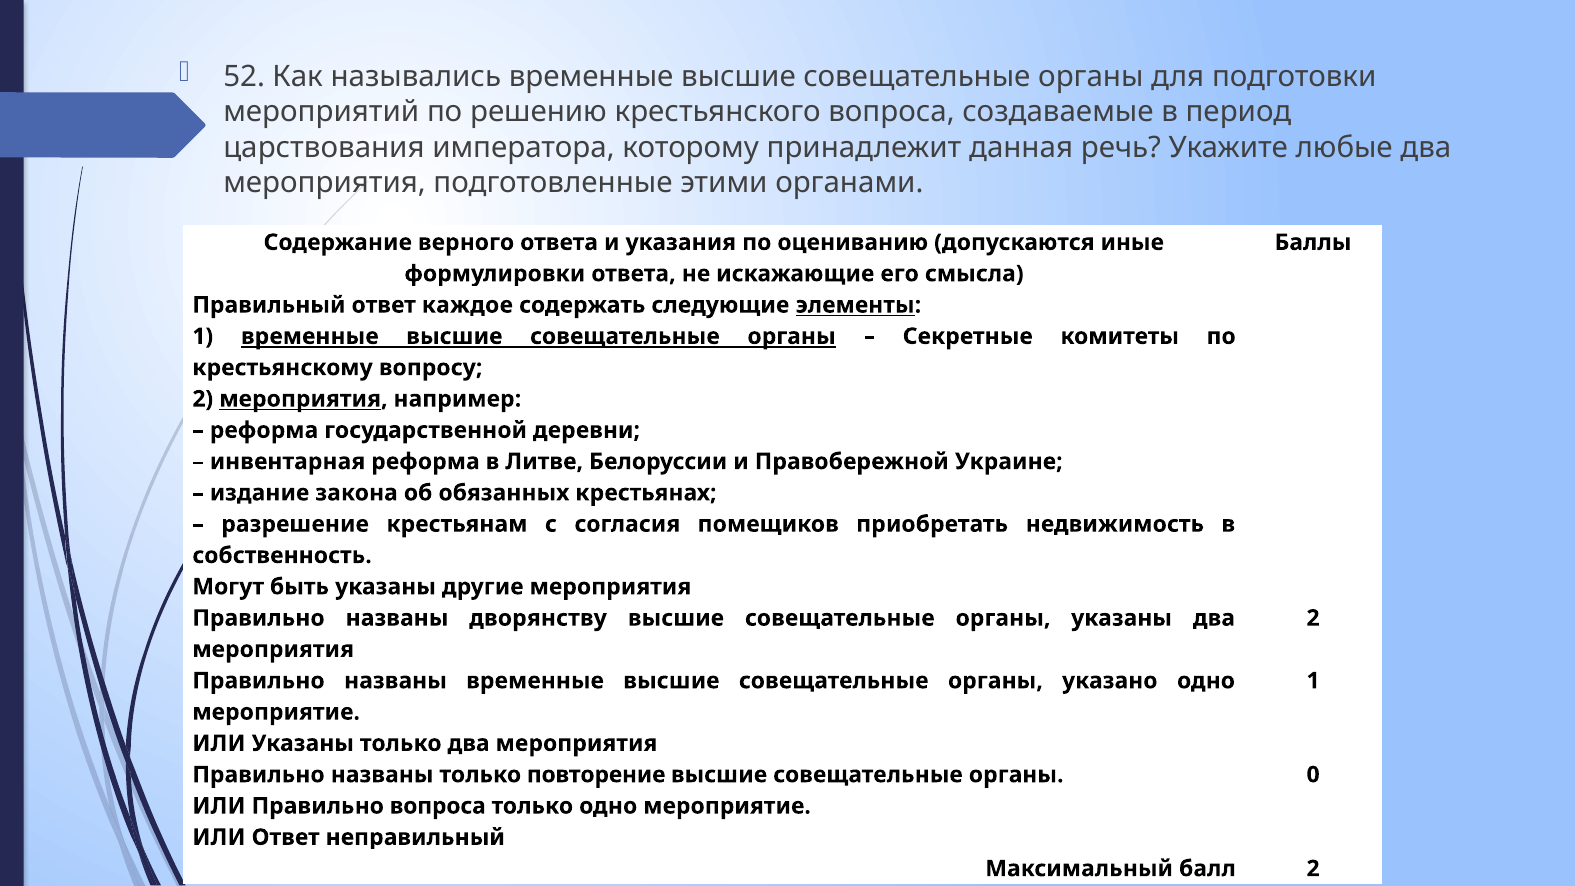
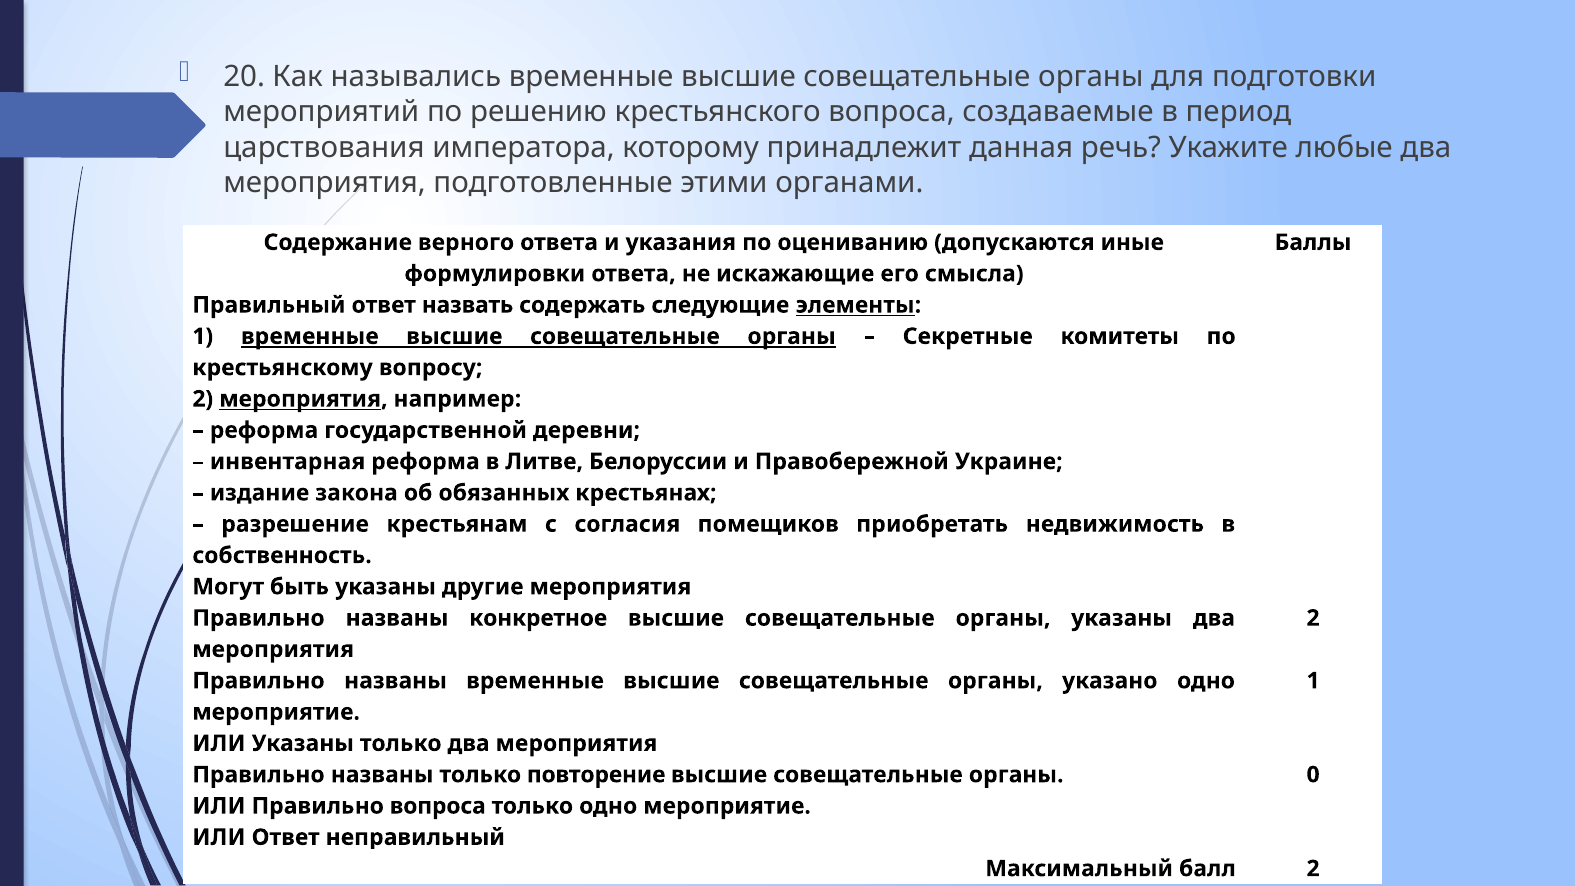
52: 52 -> 20 (244, 77)
каждое: каждое -> назвать (468, 305)
дворянству: дворянству -> конкретное (538, 618)
